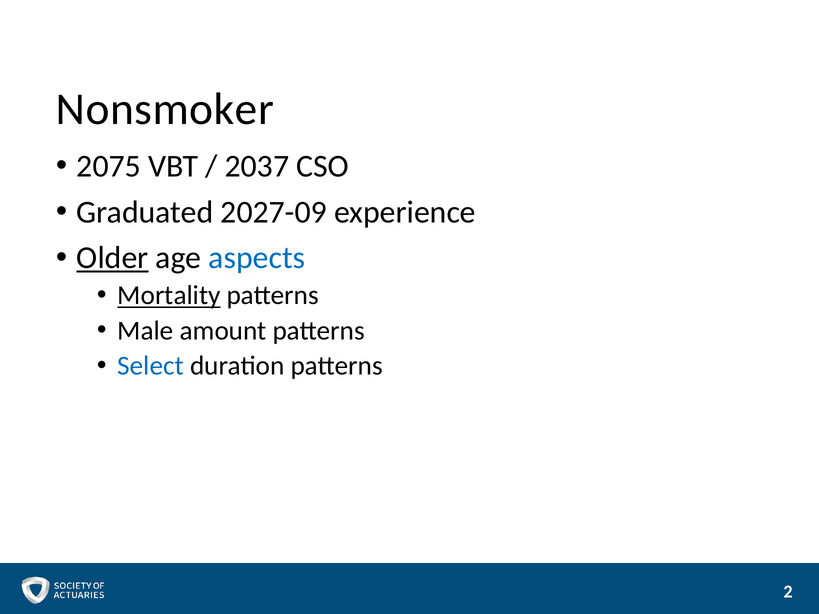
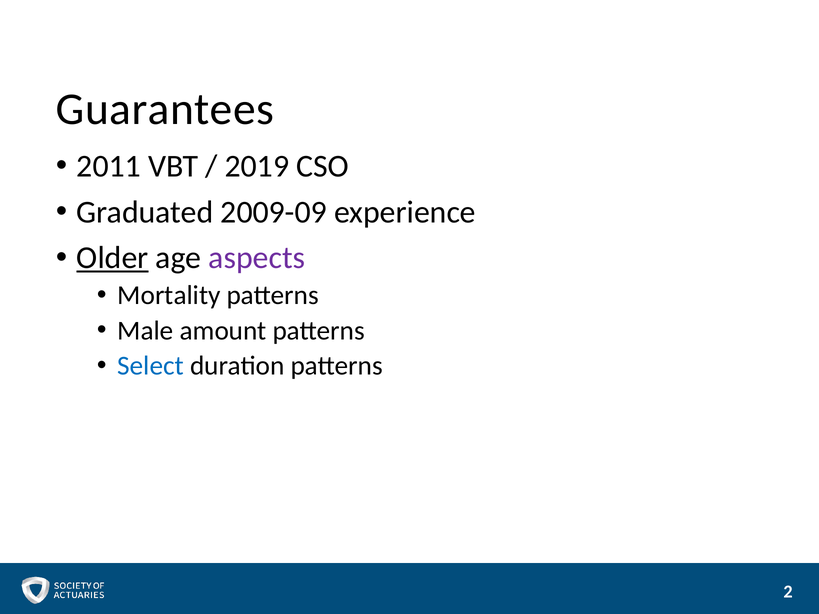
Nonsmoker: Nonsmoker -> Guarantees (165, 109)
2075: 2075 -> 2011 (109, 166)
2037: 2037 -> 2019 (257, 166)
2027-09: 2027-09 -> 2009-09 (274, 212)
aspects colour: blue -> purple (257, 258)
Mortality underline: present -> none (169, 296)
